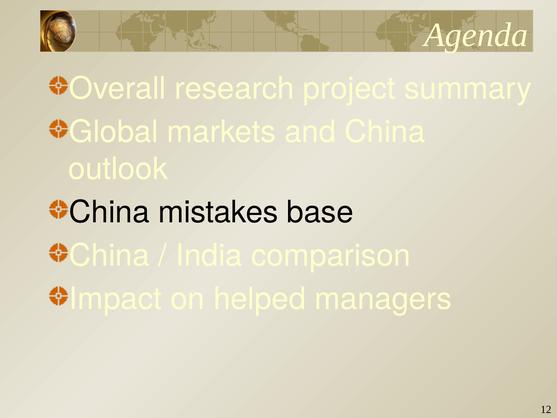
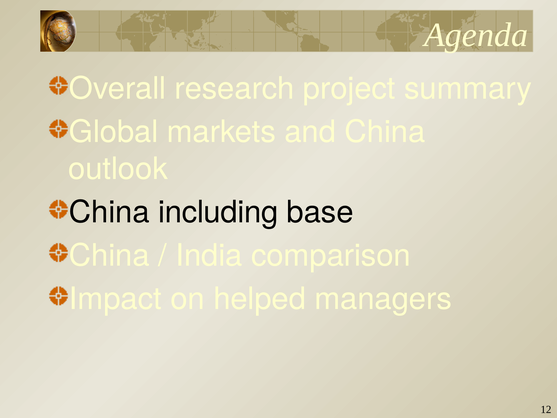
mistakes: mistakes -> including (218, 212)
